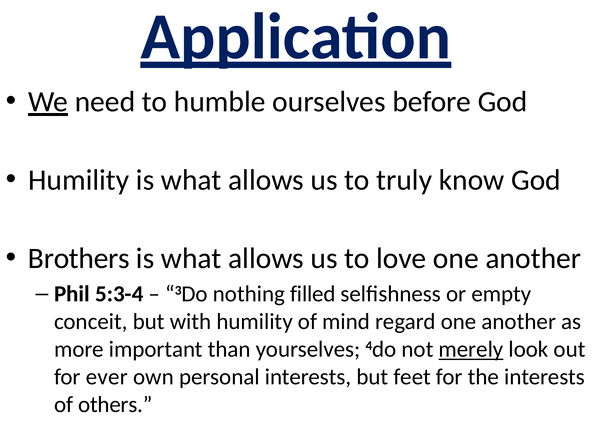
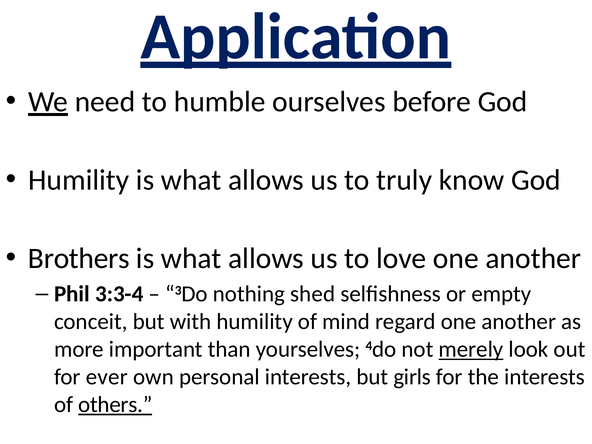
5:3-4: 5:3-4 -> 3:3-4 (119, 294)
filled: filled -> shed (313, 294)
feet: feet -> girls (412, 377)
others underline: none -> present (115, 405)
